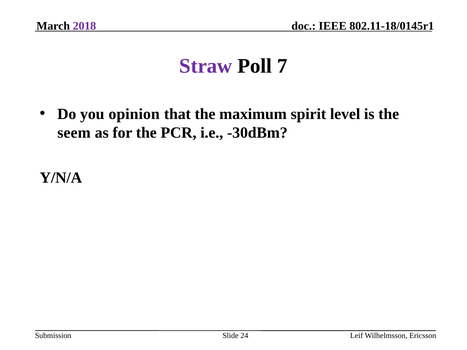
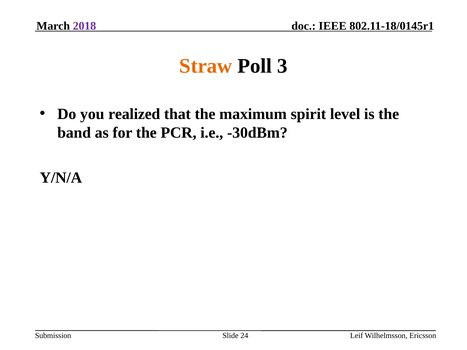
Straw colour: purple -> orange (206, 66)
7: 7 -> 3 (282, 66)
opinion: opinion -> realized (134, 114)
seem: seem -> band (74, 133)
